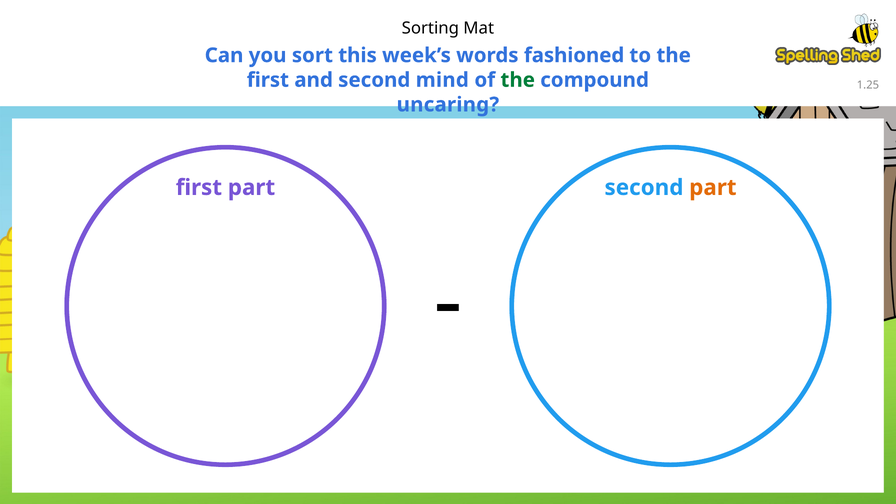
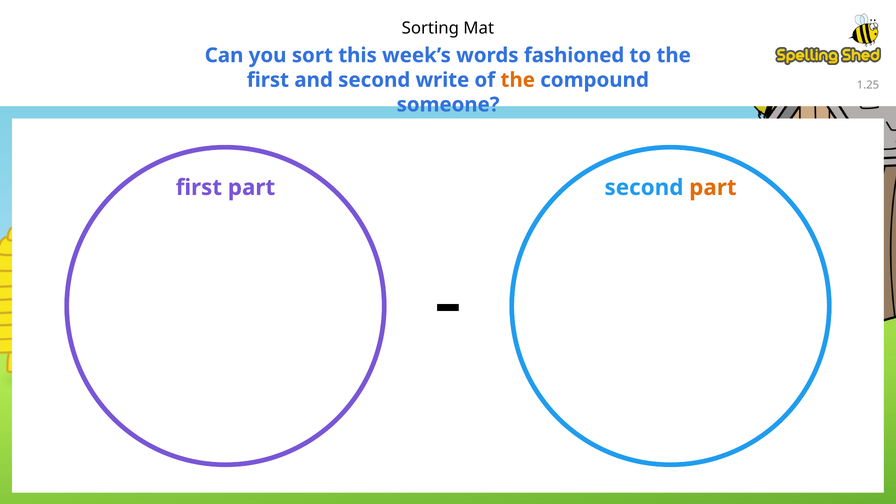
mind: mind -> write (442, 80)
the colour: green -> orange (518, 80)
uncaring: uncaring -> someone (448, 105)
